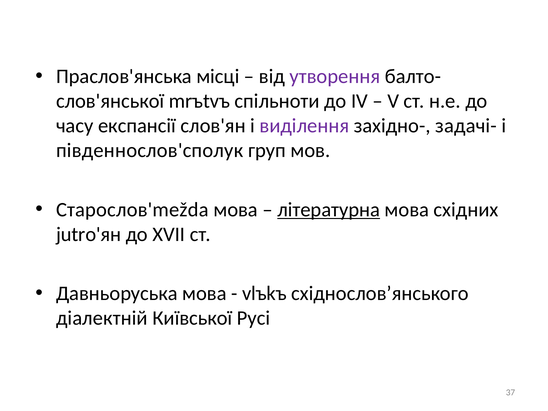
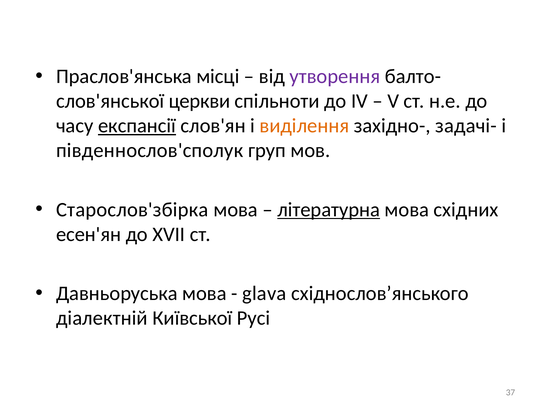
mrъtvъ: mrъtvъ -> церкви (199, 101)
експансії underline: none -> present (137, 126)
виділення colour: purple -> orange (304, 126)
Старослов'mežda: Старослов'mežda -> Старослов'збірка (132, 210)
jutro'ян: jutro'ян -> есен'ян (89, 234)
vlъkъ: vlъkъ -> glava (264, 293)
